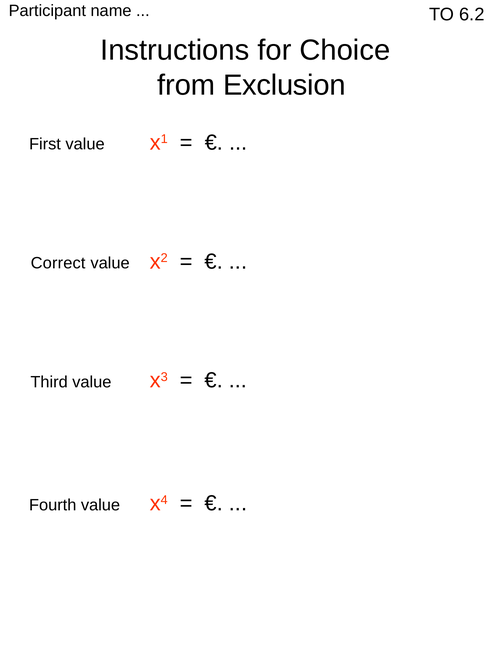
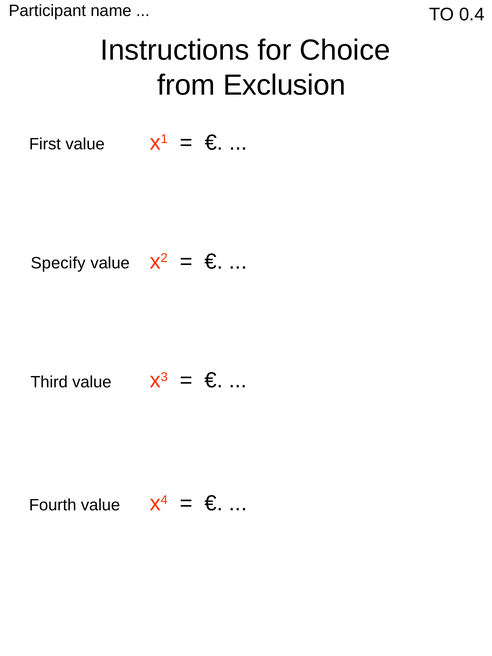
6.2: 6.2 -> 0.4 (472, 14)
Correct: Correct -> Specify (58, 263)
